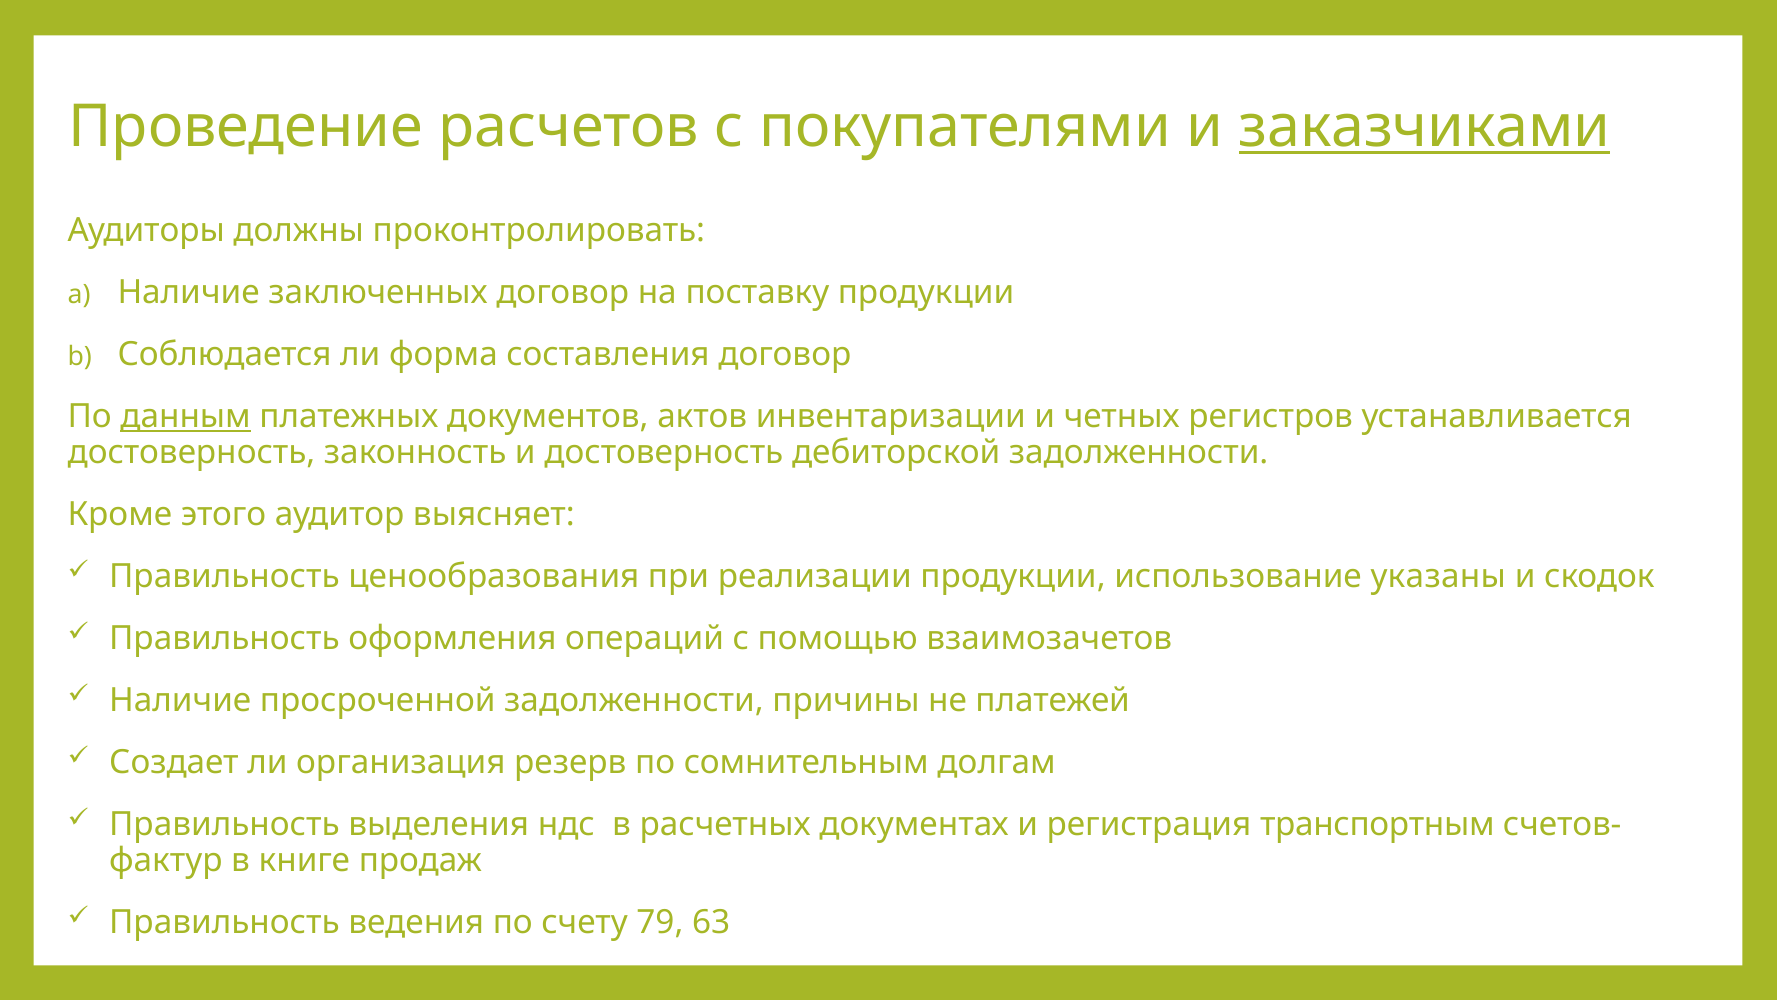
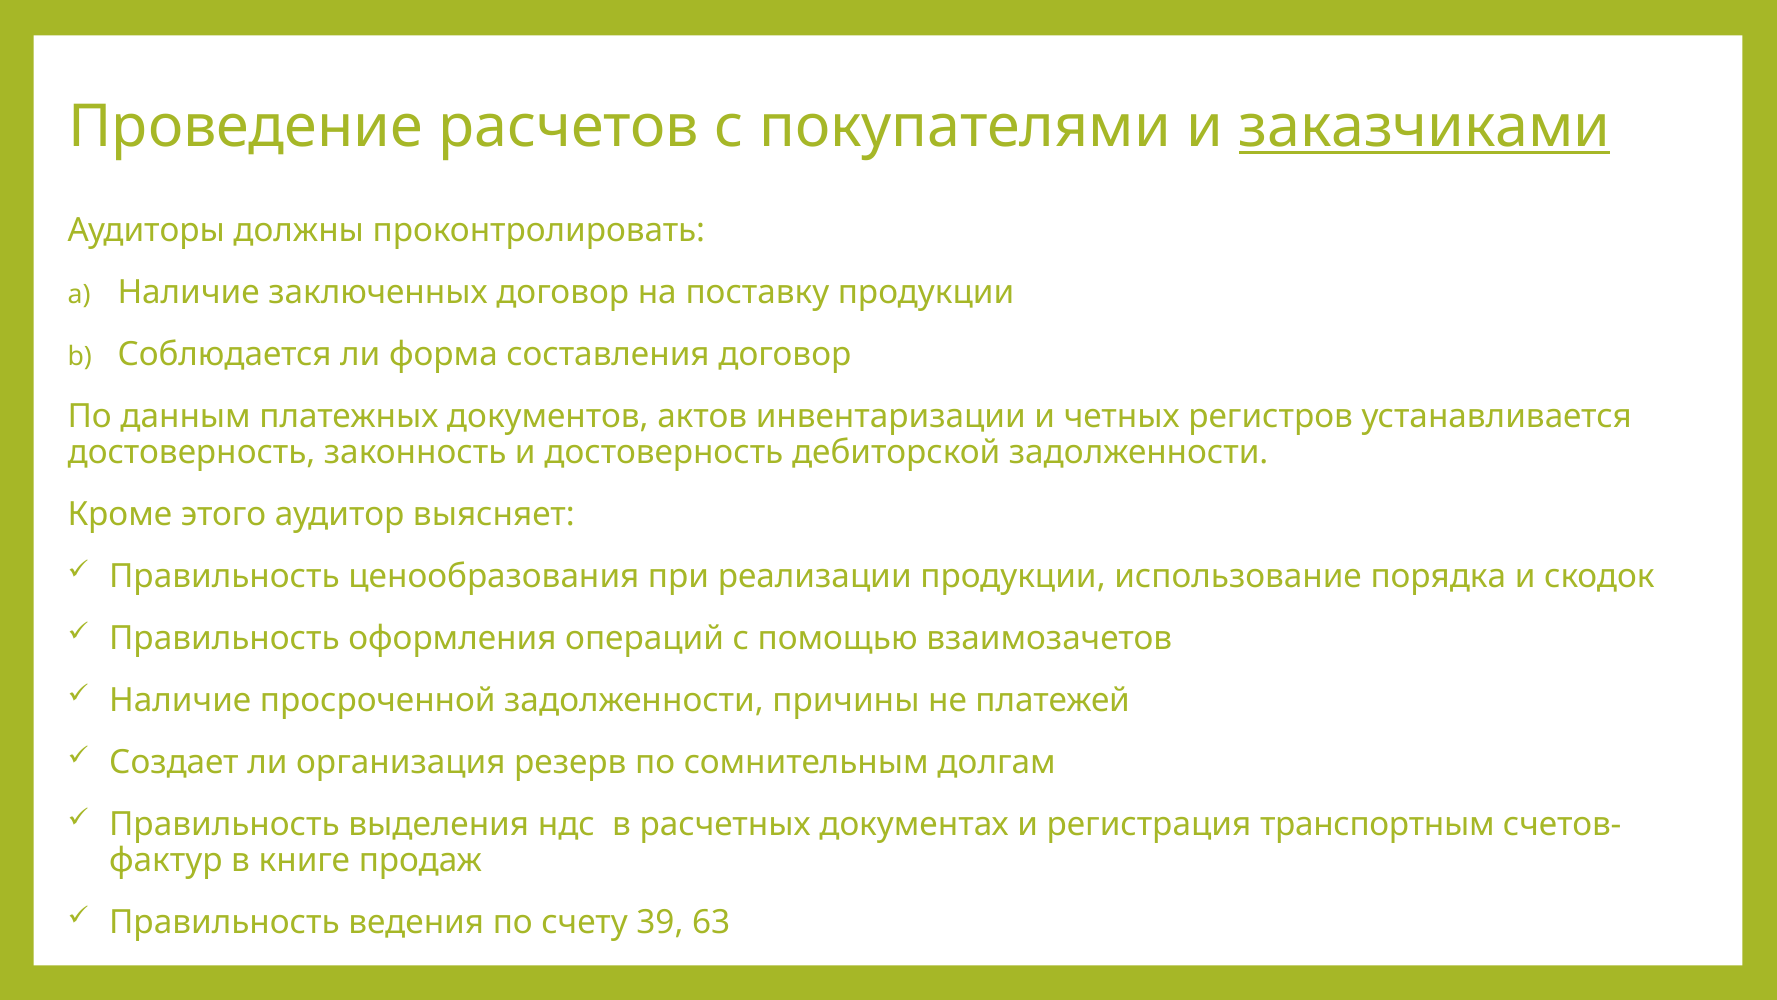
данным underline: present -> none (186, 416)
указаны: указаны -> порядка (1438, 576)
79: 79 -> 39 (660, 922)
